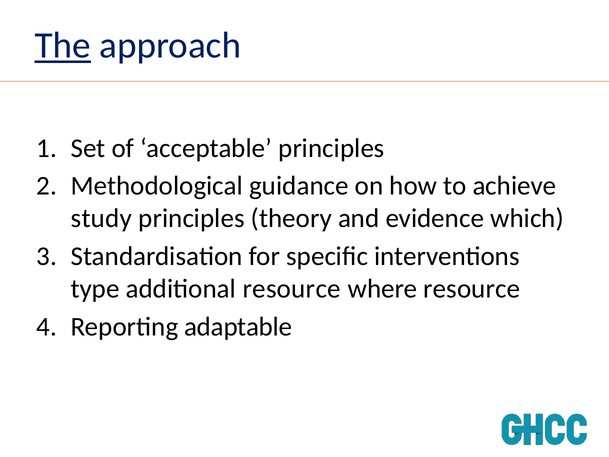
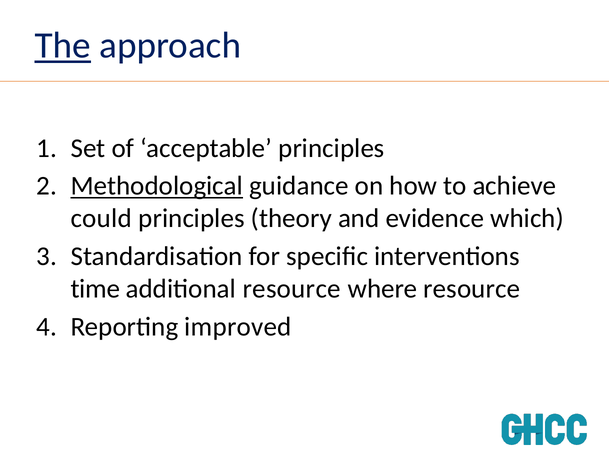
Methodological underline: none -> present (157, 186)
study: study -> could (101, 218)
type: type -> time (95, 289)
adaptable: adaptable -> improved (238, 327)
